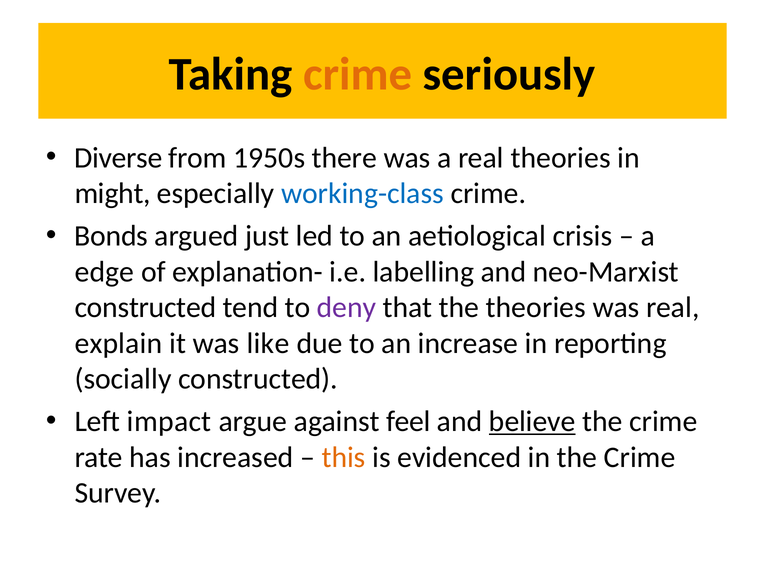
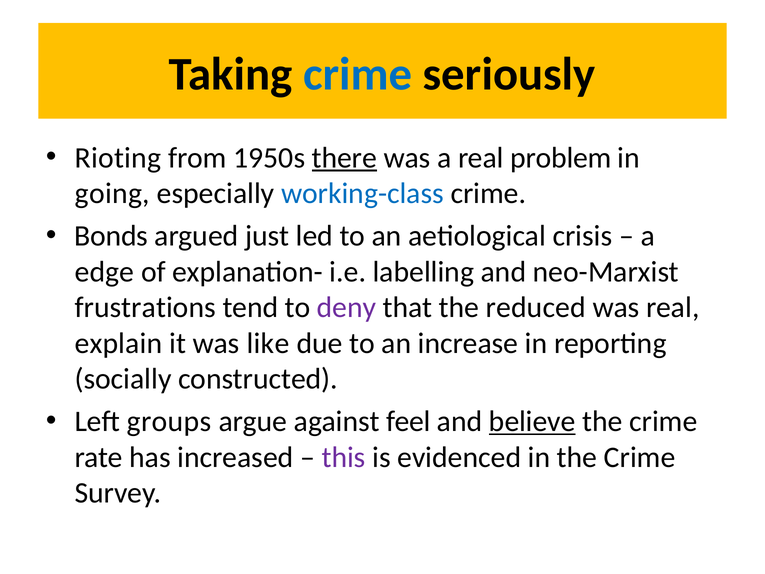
crime colour: orange -> blue (358, 74)
Diverse: Diverse -> Rioting (118, 158)
there underline: none -> present (344, 158)
real theories: theories -> problem (561, 158)
might: might -> going (112, 193)
constructed: constructed -> frustrations (145, 307)
the theories: theories -> reduced (536, 307)
impact: impact -> groups (169, 421)
this colour: orange -> purple (344, 457)
